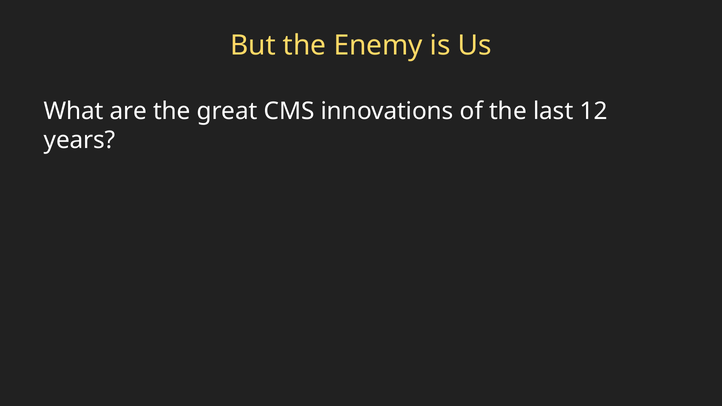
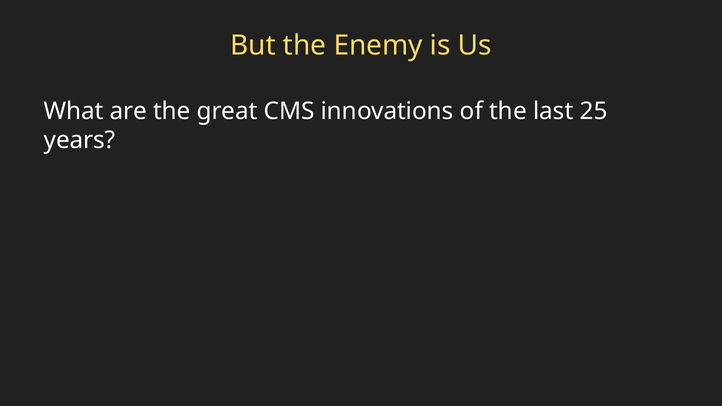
12: 12 -> 25 (594, 111)
